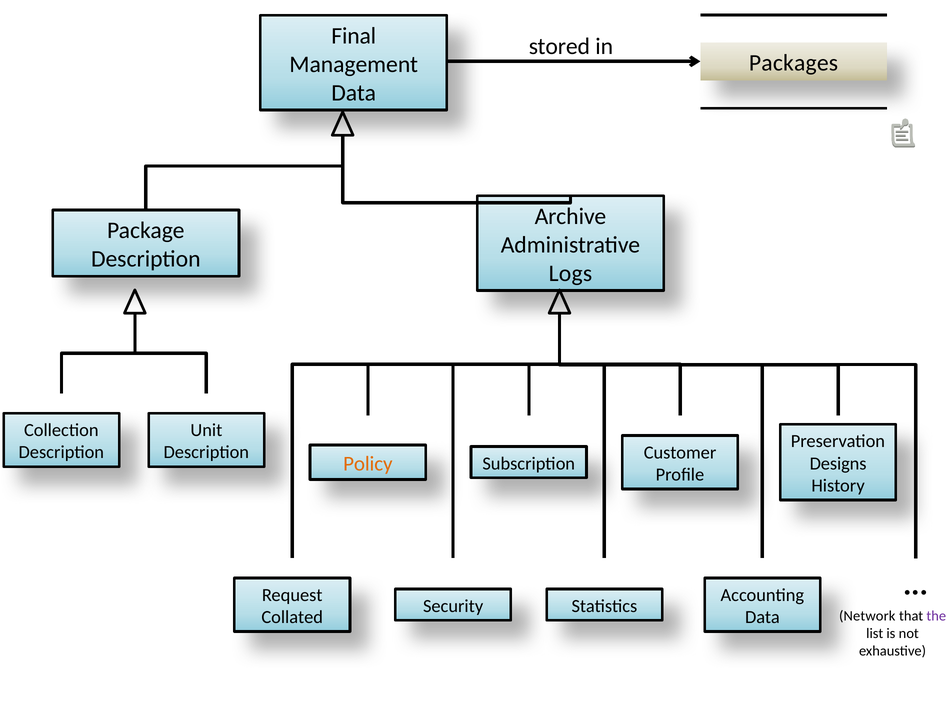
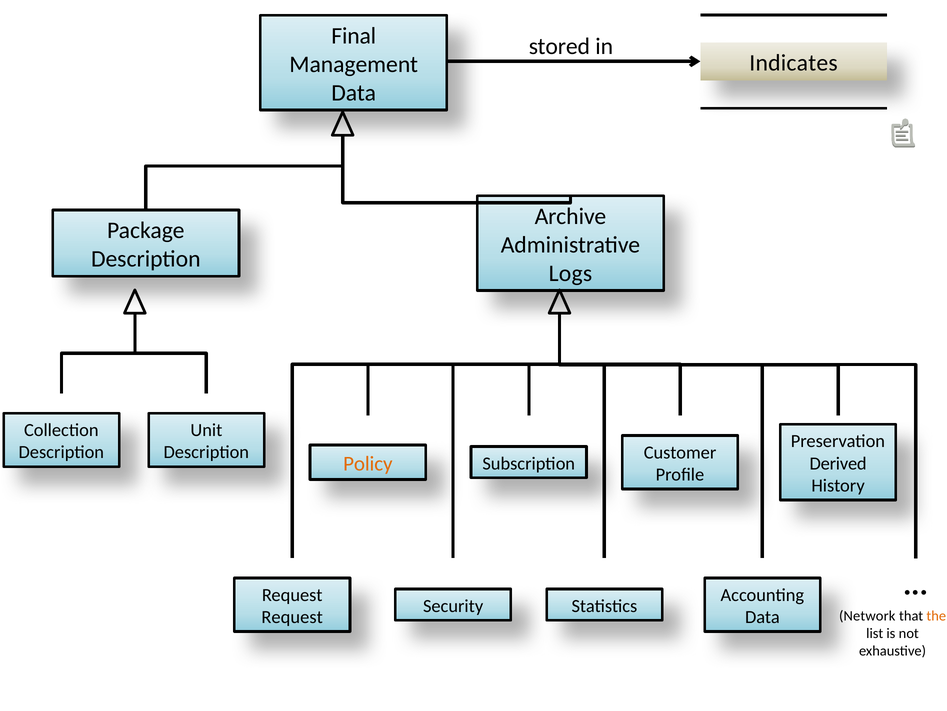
Packages: Packages -> Indicates (794, 63)
Designs: Designs -> Derived (838, 463)
Collated: Collated -> Request (292, 616)
the colour: purple -> orange (936, 616)
